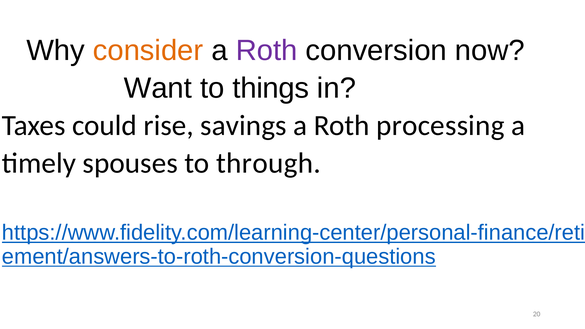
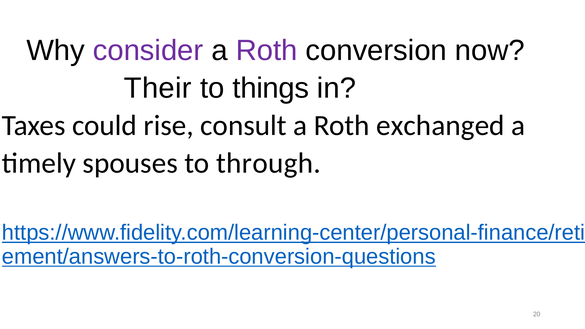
consider colour: orange -> purple (148, 50)
Want: Want -> Their (158, 88)
savings: savings -> consult (243, 126)
processing: processing -> exchanged (440, 126)
